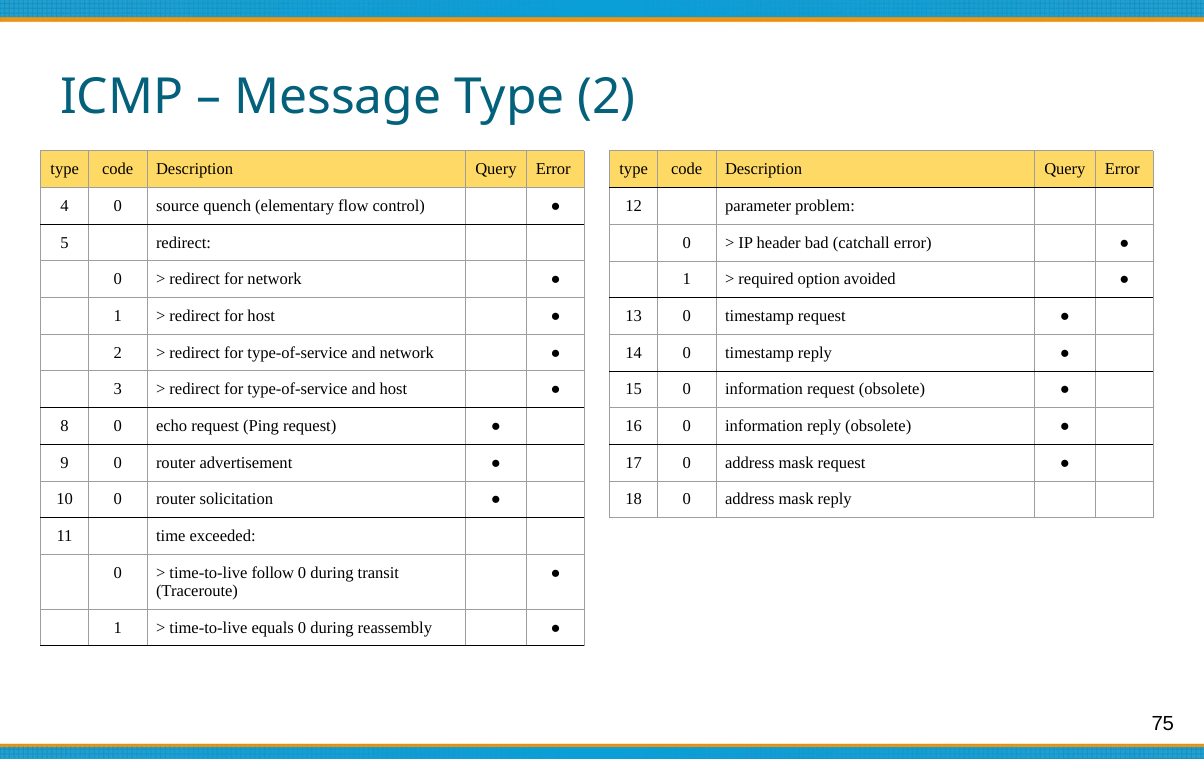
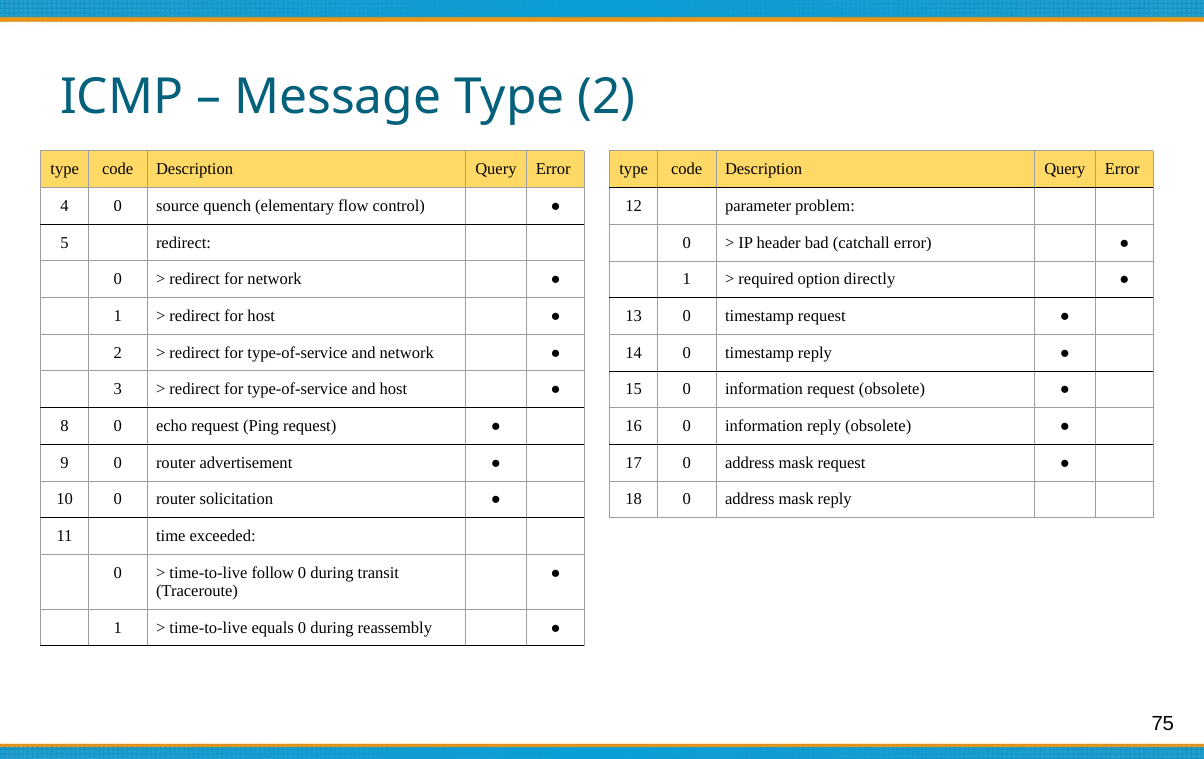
avoided: avoided -> directly (870, 279)
